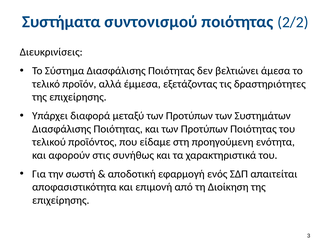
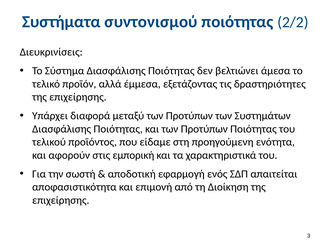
συνήθως: συνήθως -> εμπορική (133, 156)
